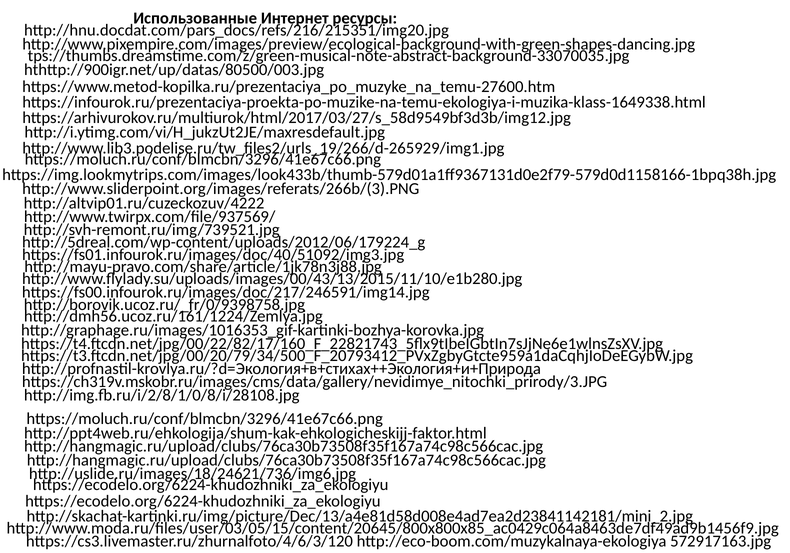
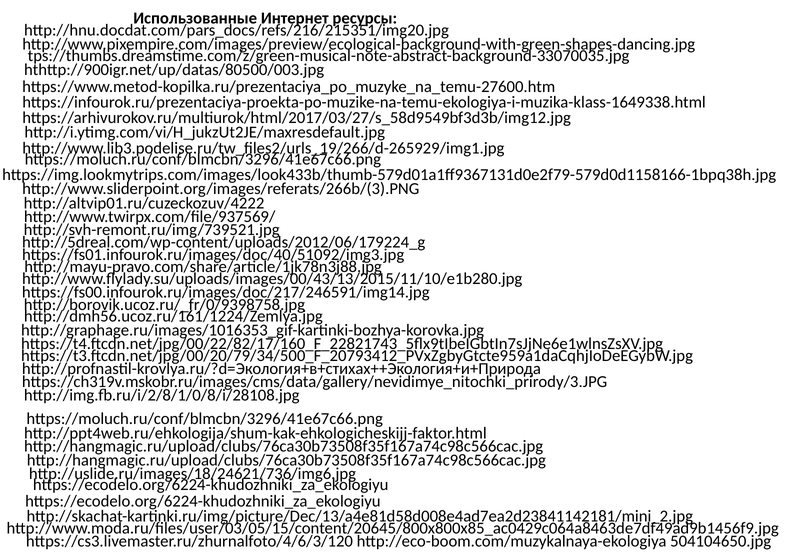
572917163.jpg: 572917163.jpg -> 504104650.jpg (721, 541)
